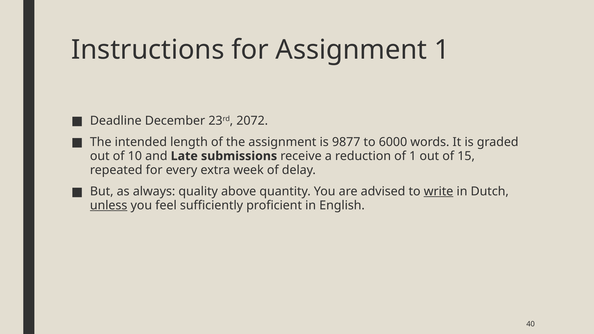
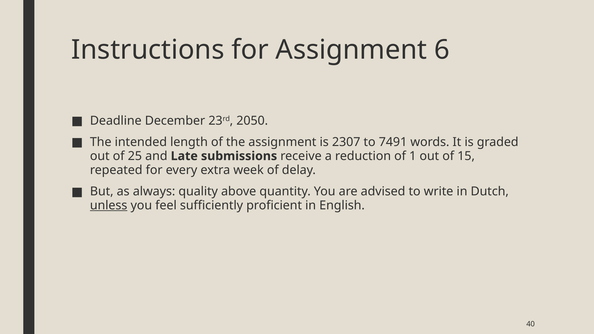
Assignment 1: 1 -> 6 (442, 50)
2072: 2072 -> 2050 (252, 121)
9877: 9877 -> 2307 (346, 142)
6000: 6000 -> 7491 (393, 142)
10: 10 -> 25 (135, 156)
write underline: present -> none (439, 191)
